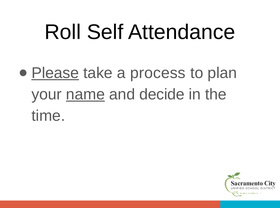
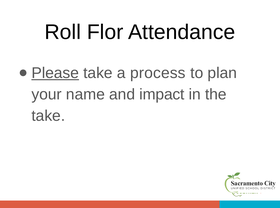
Self: Self -> Flor (105, 32)
name underline: present -> none (85, 95)
decide: decide -> impact (162, 95)
time: time -> take (48, 116)
